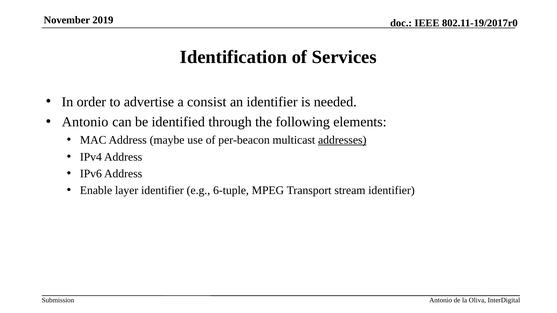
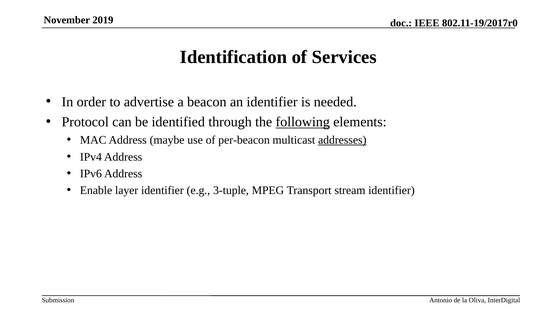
consist: consist -> beacon (207, 102)
Antonio: Antonio -> Protocol (85, 122)
following underline: none -> present (303, 122)
6-tuple: 6-tuple -> 3-tuple (231, 191)
